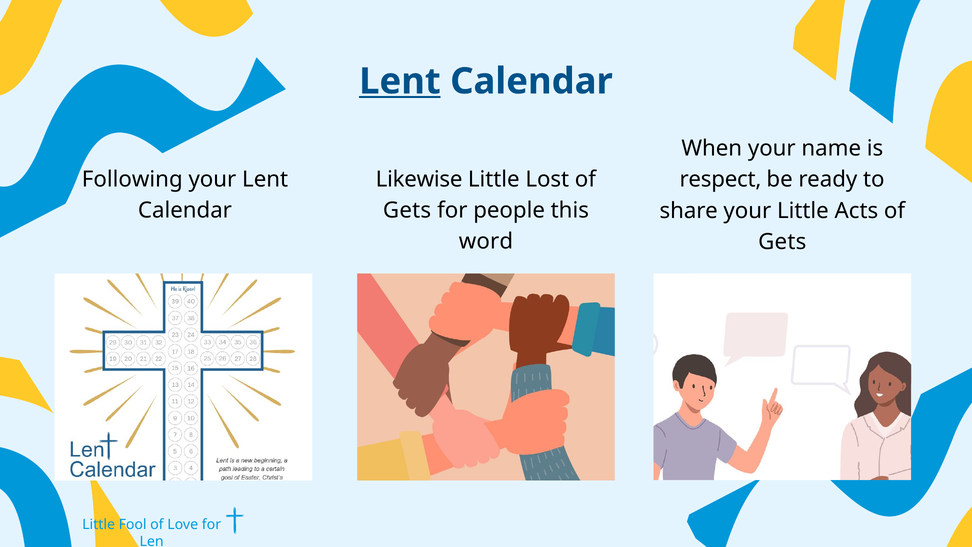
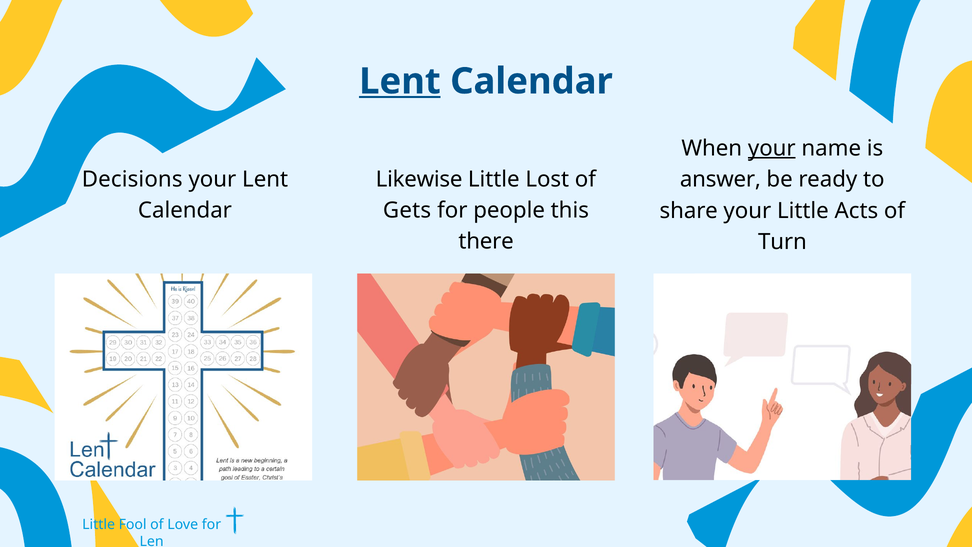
your underline: none -> present (772, 148)
Following: Following -> Decisions (132, 179)
respect: respect -> answer (720, 179)
word: word -> there (486, 241)
Gets: Gets -> Turn (782, 242)
